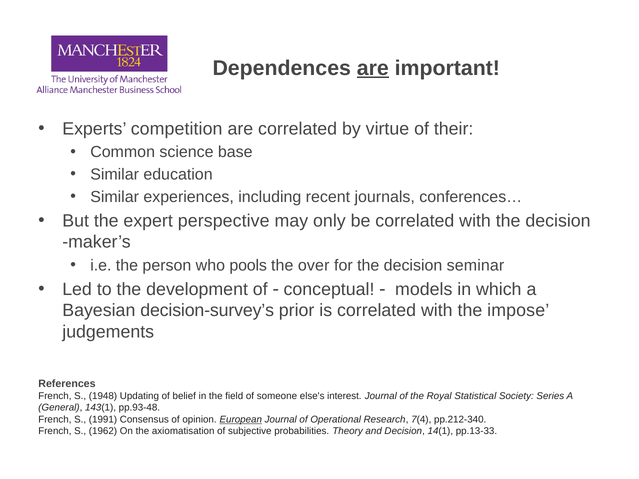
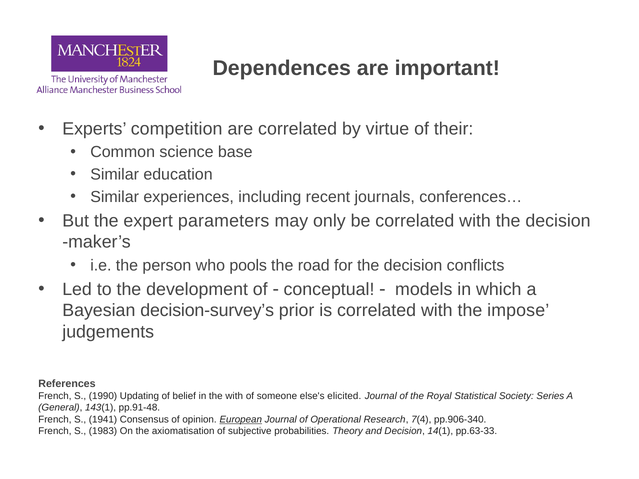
are underline: present -> none (373, 68)
perspective: perspective -> parameters (224, 221)
over: over -> road (314, 265)
seminar: seminar -> conflicts (476, 265)
1948: 1948 -> 1990 (103, 396)
the field: field -> with (234, 396)
interest: interest -> elicited (344, 396)
pp.93-48: pp.93-48 -> pp.91-48 (139, 408)
1991: 1991 -> 1941 (103, 420)
pp.212-340: pp.212-340 -> pp.906-340 (460, 420)
1962: 1962 -> 1983 (103, 431)
pp.13-33: pp.13-33 -> pp.63-33 (476, 431)
